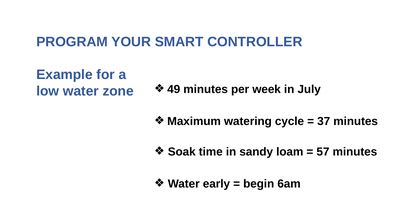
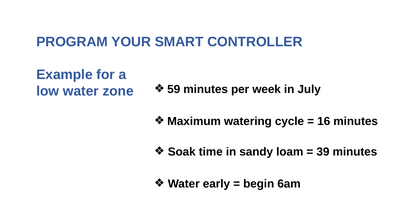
49: 49 -> 59 (174, 89)
37: 37 -> 16 (324, 121)
57: 57 -> 39 (323, 152)
